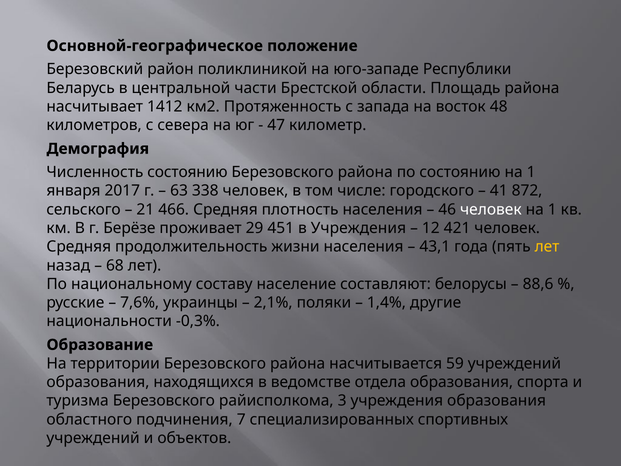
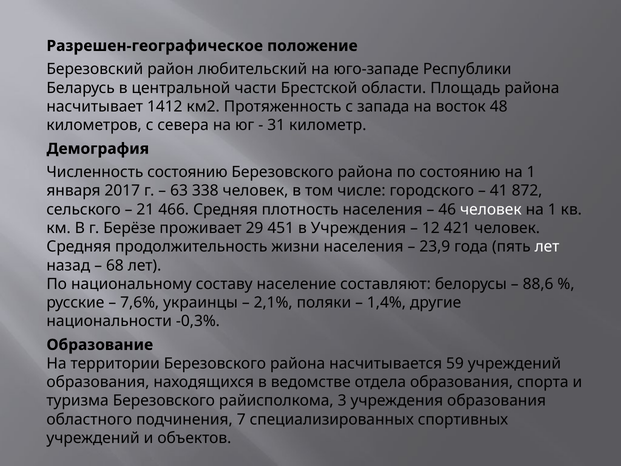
Основной-географическое: Основной-географическое -> Разрешен-географическое (155, 46)
поликлиникой: поликлиникой -> любительский (252, 69)
47: 47 -> 31 (276, 125)
43,1: 43,1 -> 23,9 (435, 247)
лет colour: yellow -> white (547, 247)
